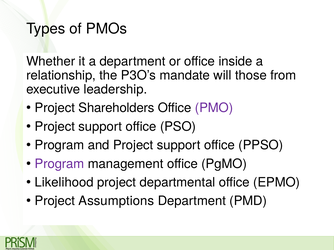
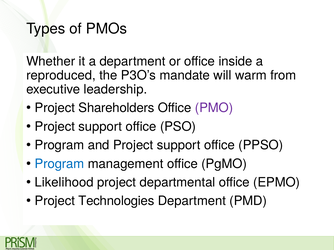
relationship: relationship -> reproduced (61, 75)
those: those -> warm (251, 75)
Program colour: purple -> blue (59, 164)
Assumptions: Assumptions -> Technologies (116, 201)
